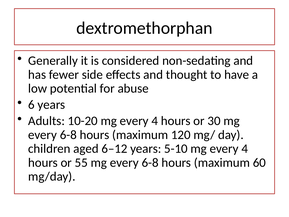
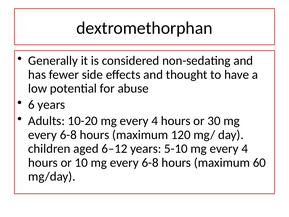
55: 55 -> 10 (81, 162)
